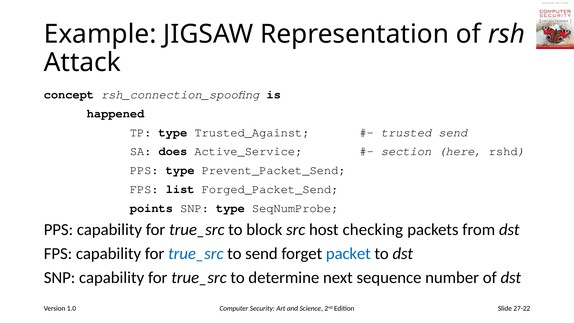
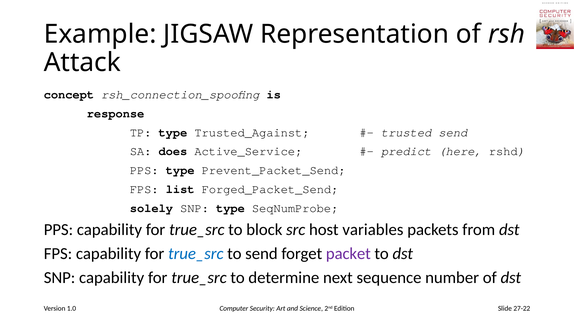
happened: happened -> response (116, 113)
section: section -> predict (406, 151)
points: points -> solely (151, 208)
checking: checking -> variables (373, 229)
packet colour: blue -> purple (348, 253)
